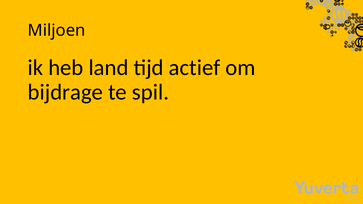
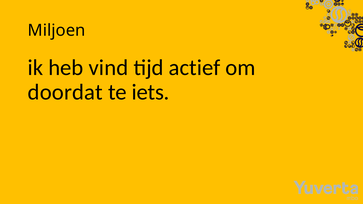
land: land -> vind (108, 68)
bijdrage: bijdrage -> doordat (65, 92)
spil: spil -> iets (151, 92)
